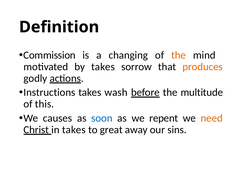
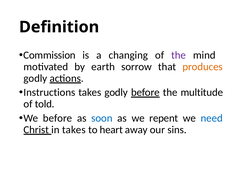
the colour: orange -> purple (179, 55)
by takes: takes -> earth (103, 67)
takes wash: wash -> godly (116, 93)
this: this -> told (45, 104)
We causes: causes -> before (58, 118)
need colour: orange -> blue (212, 118)
great: great -> heart (111, 130)
